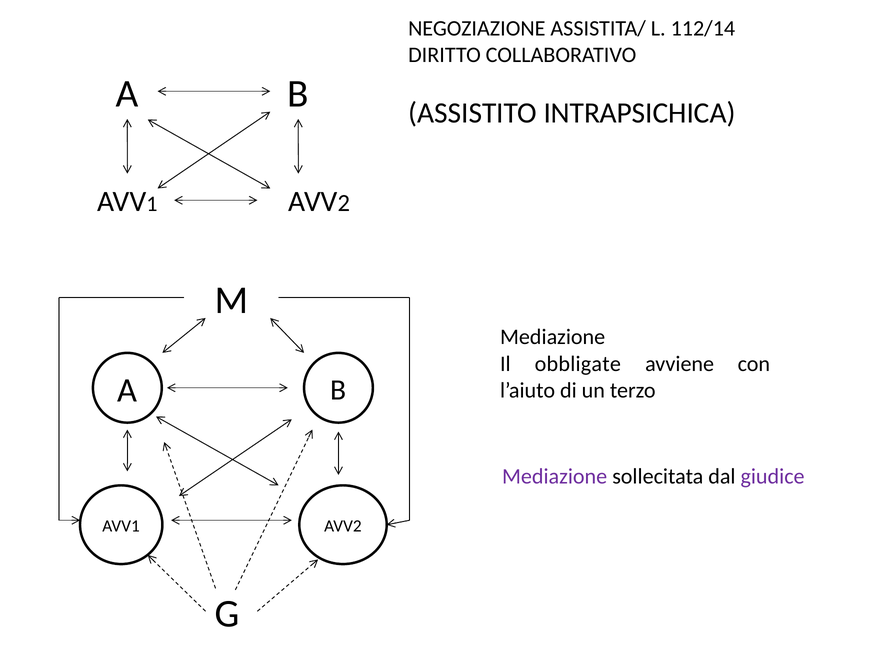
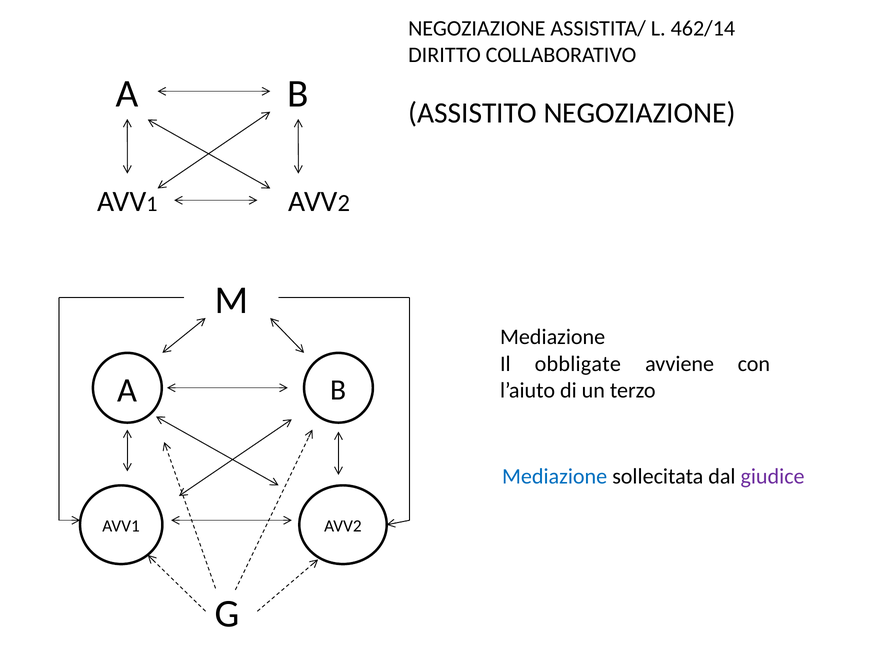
112/14: 112/14 -> 462/14 (703, 29)
ASSISTITO INTRAPSICHICA: INTRAPSICHICA -> NEGOZIAZIONE (639, 113)
Mediazione colour: purple -> blue (555, 476)
